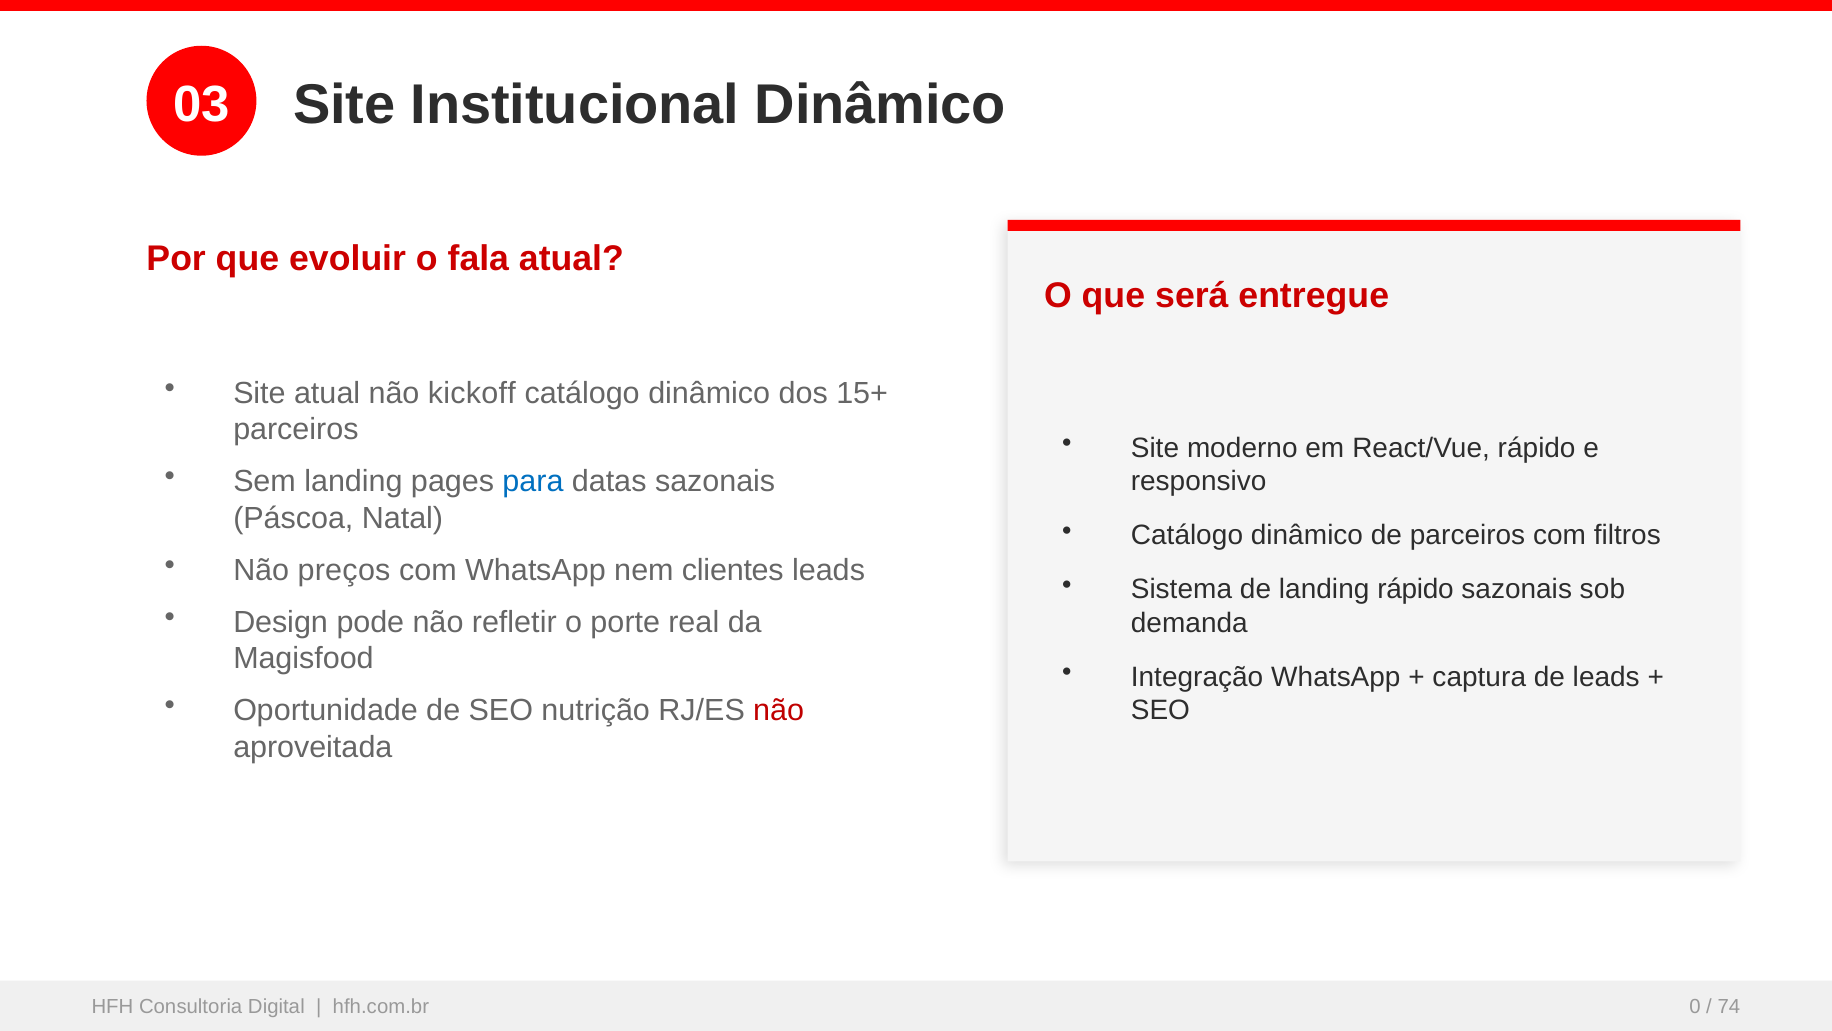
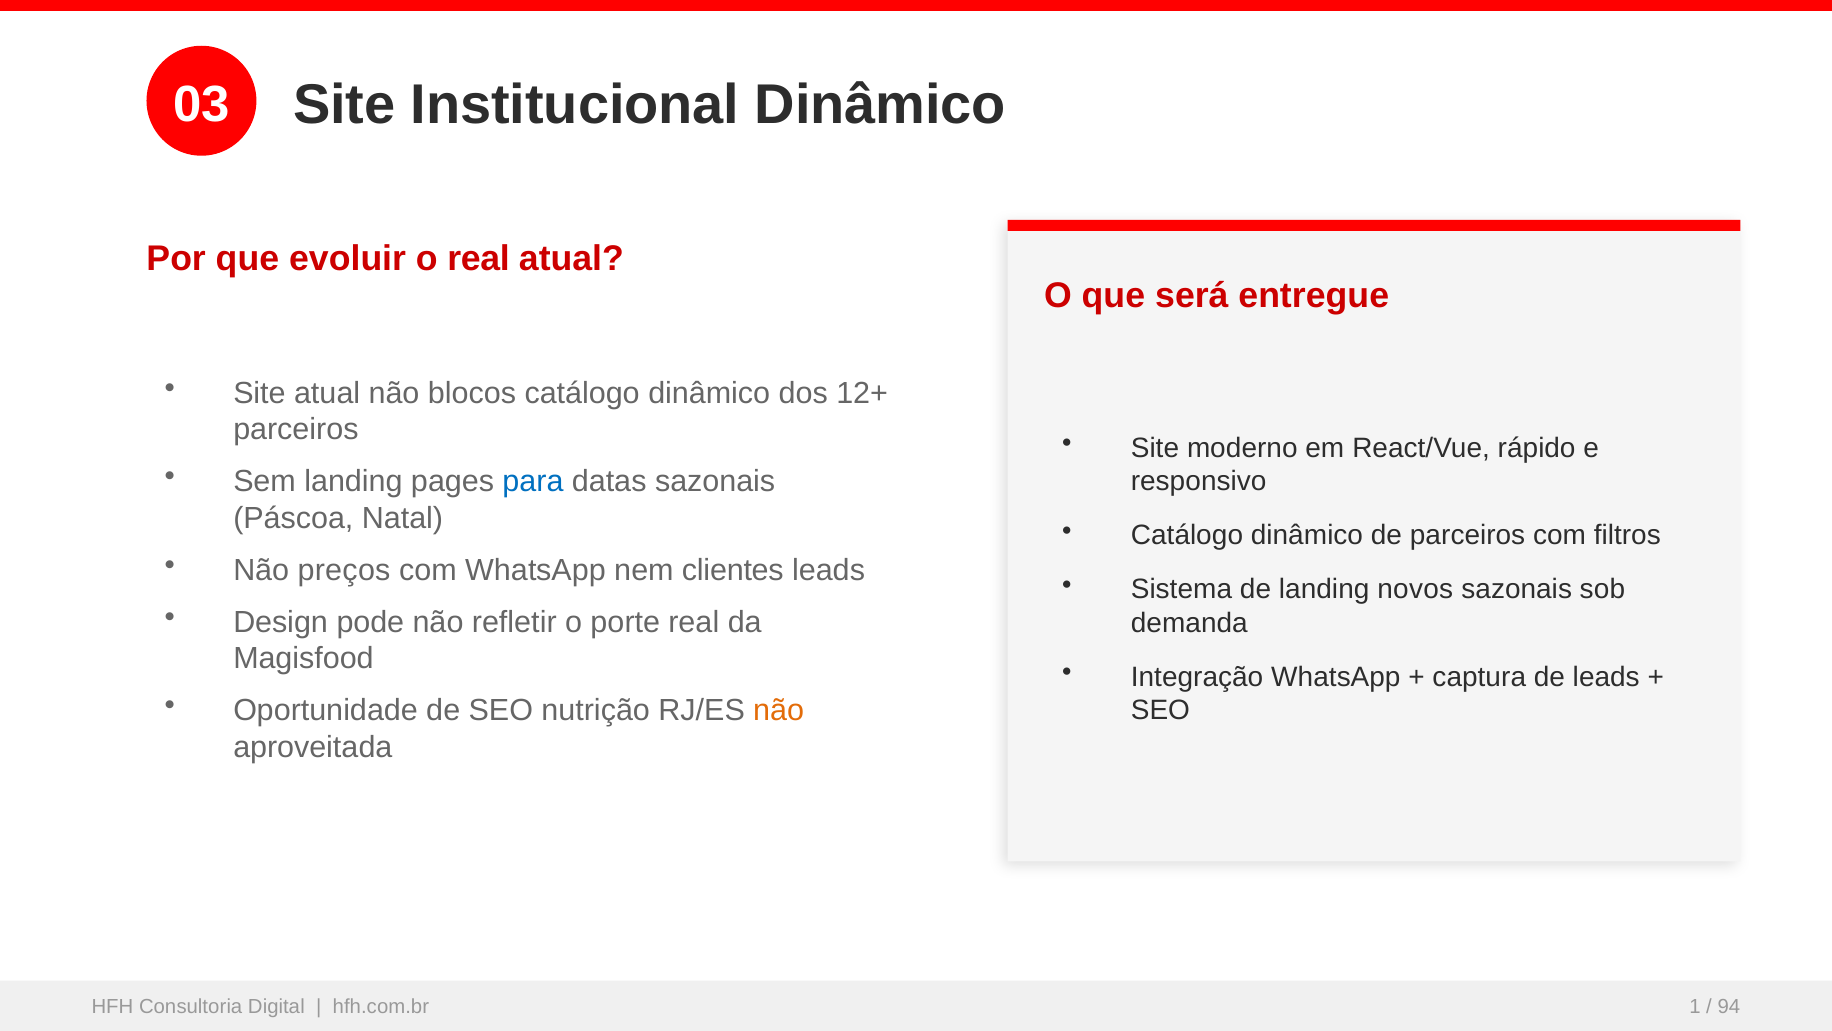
o fala: fala -> real (479, 259)
kickoff: kickoff -> blocos (472, 393)
15+: 15+ -> 12+ (862, 393)
landing rápido: rápido -> novos (1415, 589)
não colour: red -> orange (779, 710)
0: 0 -> 1 (1695, 1007)
74: 74 -> 94 (1729, 1007)
